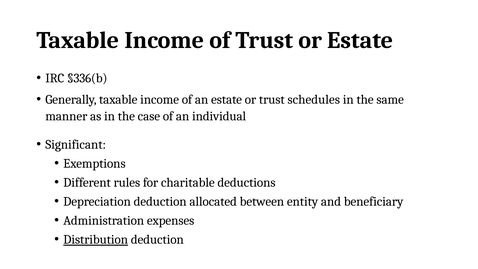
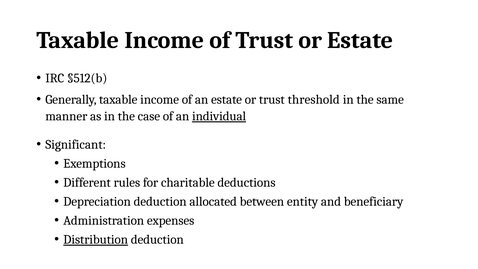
§336(b: §336(b -> §512(b (87, 78)
schedules: schedules -> threshold (314, 99)
individual underline: none -> present (219, 116)
